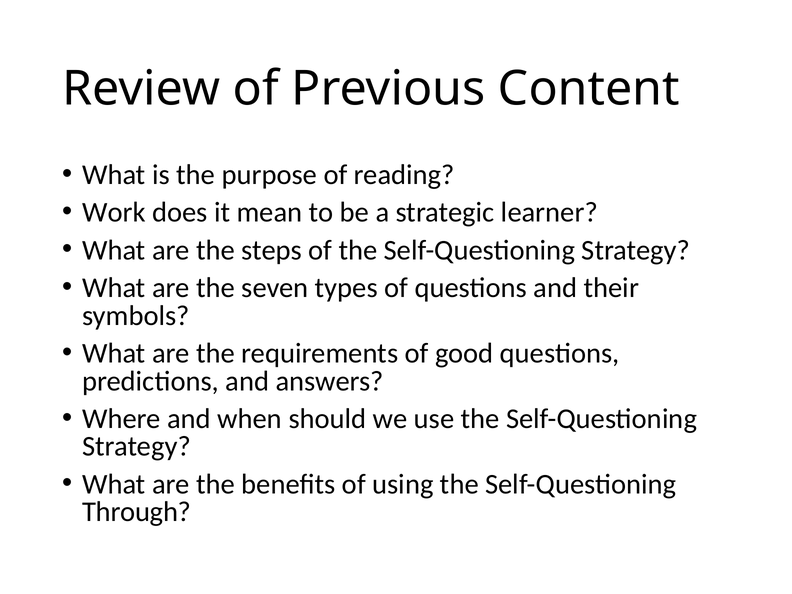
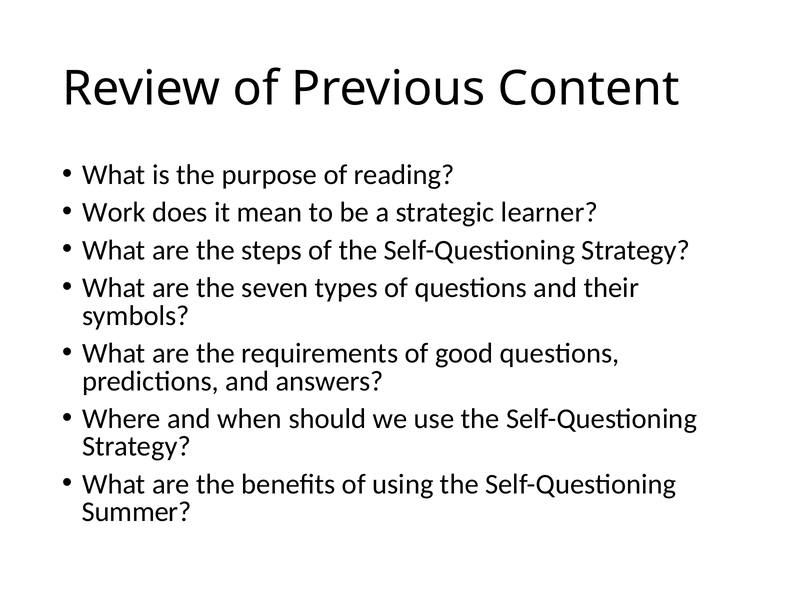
Through: Through -> Summer (137, 512)
